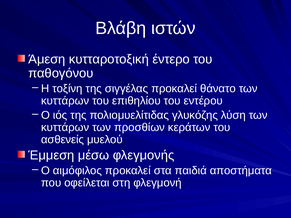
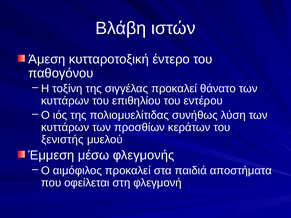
γλυκόζης: γλυκόζης -> συνήθως (195, 115)
ασθενείς: ασθενείς -> ξενιστής (62, 140)
